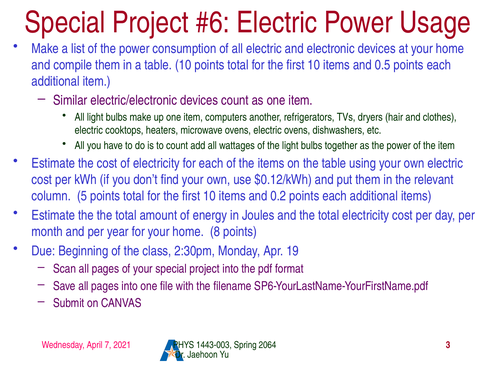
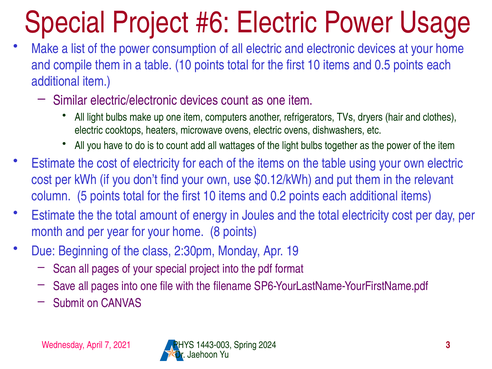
2064: 2064 -> 2024 (267, 345)
